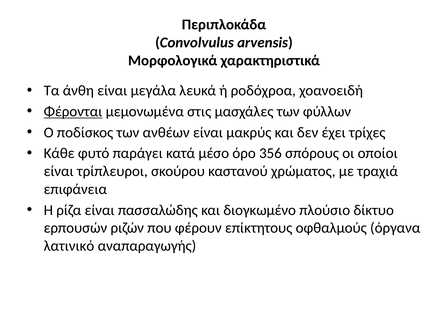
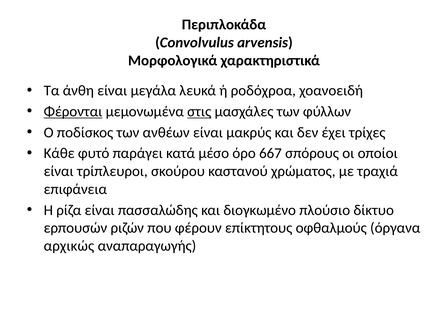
στις underline: none -> present (199, 112)
356: 356 -> 667 (270, 153)
λατινικό: λατινικό -> αρχικώς (69, 246)
